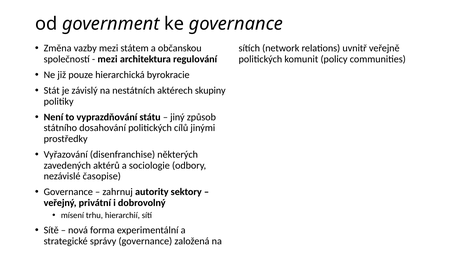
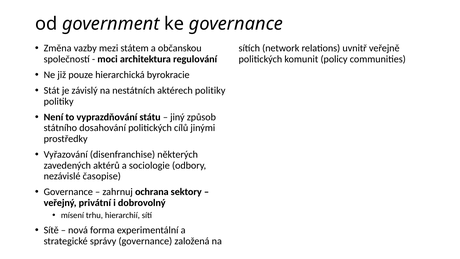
mezi: mezi -> moci (108, 59)
aktérech skupiny: skupiny -> politiky (210, 90)
autority: autority -> ochrana (152, 192)
